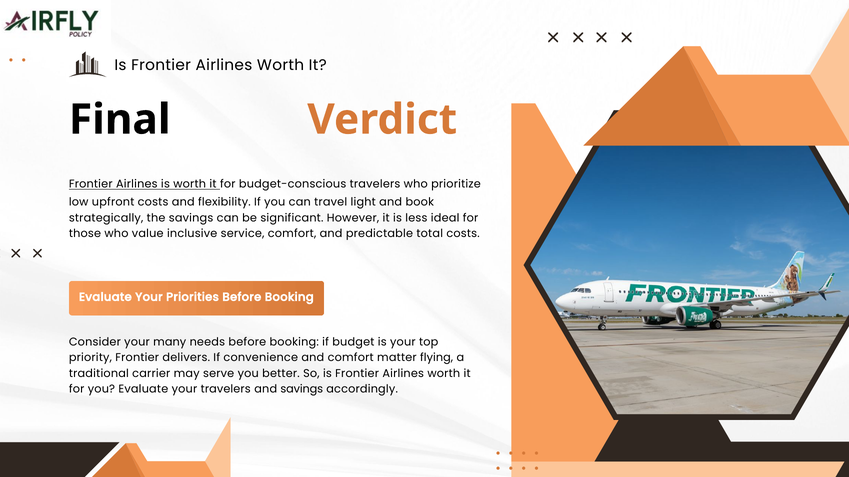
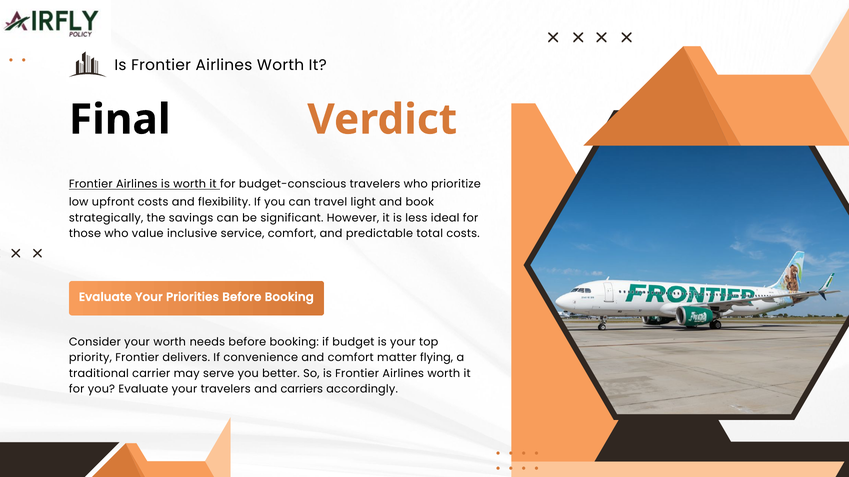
your many: many -> worth (170, 342)
and savings: savings -> carriers (302, 390)
